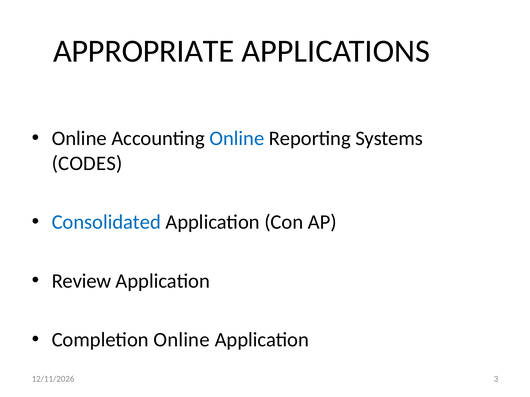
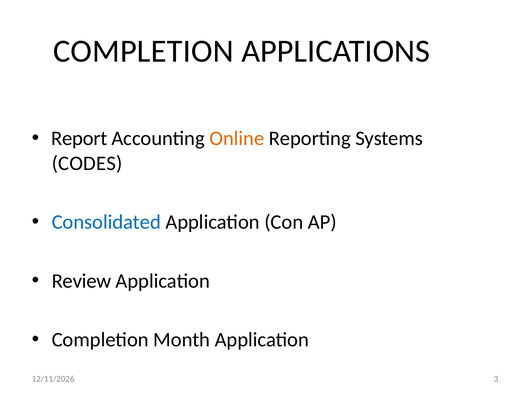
APPROPRIATE: APPROPRIATE -> COMPLETION (143, 51)
Online: Online -> Report (79, 139)
Online colour: blue -> orange (237, 139)
Completion Online: Online -> Month (182, 340)
